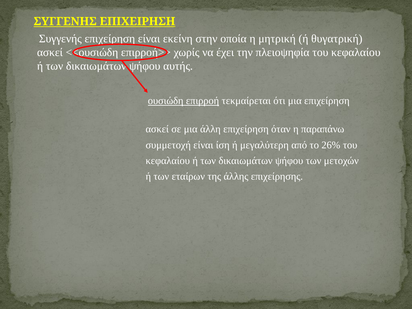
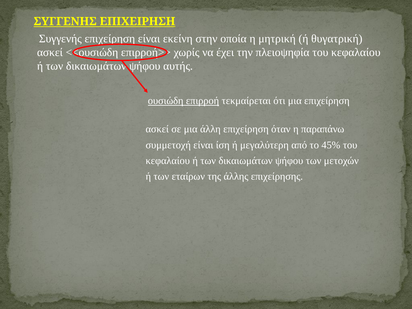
26%: 26% -> 45% (331, 145)
